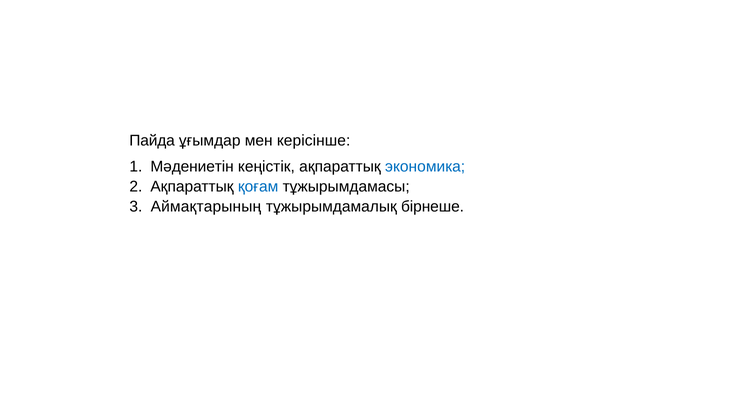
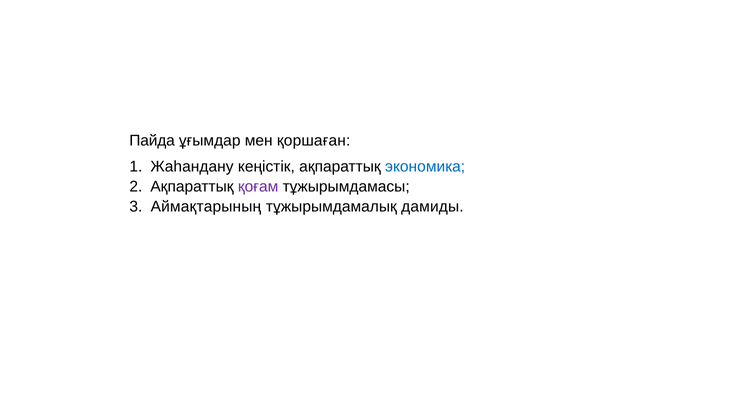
керісінше: керісінше -> қоршаған (314, 140)
Мәдениетін: Мәдениетін -> Жаһандану (192, 166)
қоғам colour: blue -> purple (258, 186)
бірнеше: бірнеше -> дамиды (432, 206)
